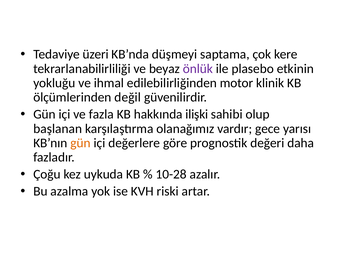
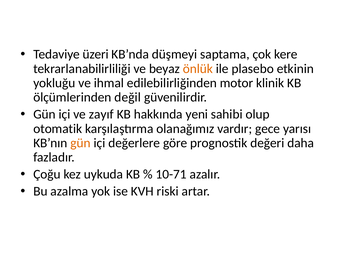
önlük colour: purple -> orange (198, 69)
fazla: fazla -> zayıf (101, 115)
ilişki: ilişki -> yeni (197, 115)
başlanan: başlanan -> otomatik (58, 129)
10-28: 10-28 -> 10-71 (171, 175)
